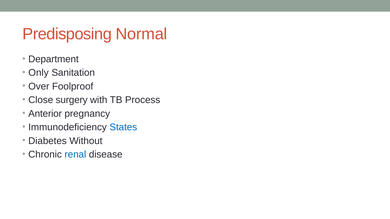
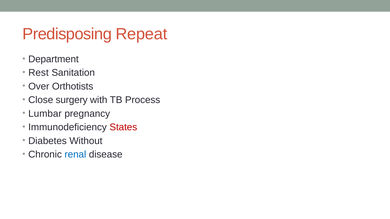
Normal: Normal -> Repeat (141, 34)
Only: Only -> Rest (39, 73)
Foolproof: Foolproof -> Orthotists (73, 86)
Anterior: Anterior -> Lumbar (45, 114)
States colour: blue -> red (123, 127)
